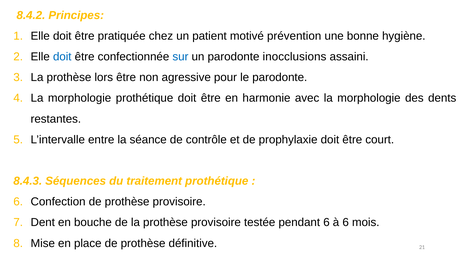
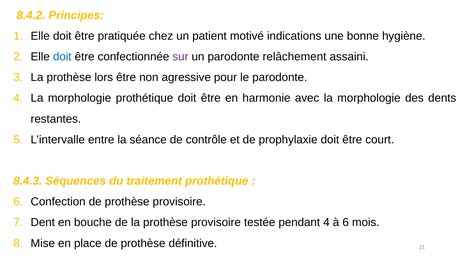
prévention: prévention -> indications (294, 36)
sur colour: blue -> purple (180, 57)
inocclusions: inocclusions -> relâchement (295, 57)
pendant 6: 6 -> 4 (326, 222)
